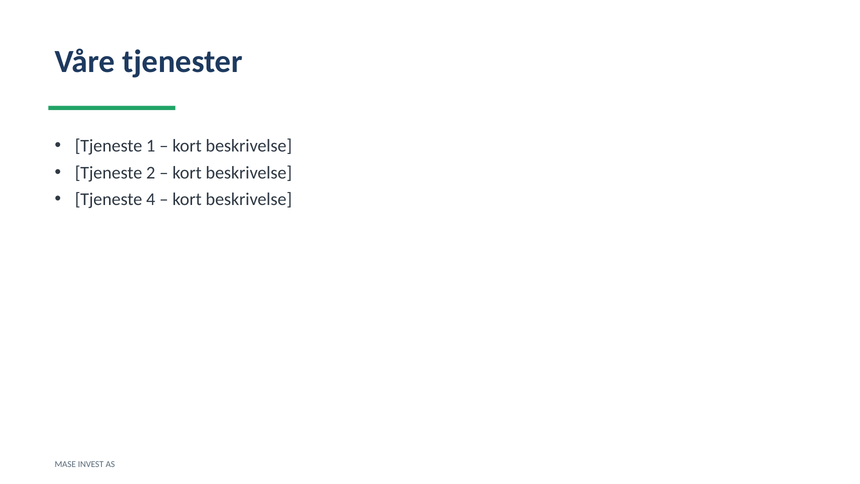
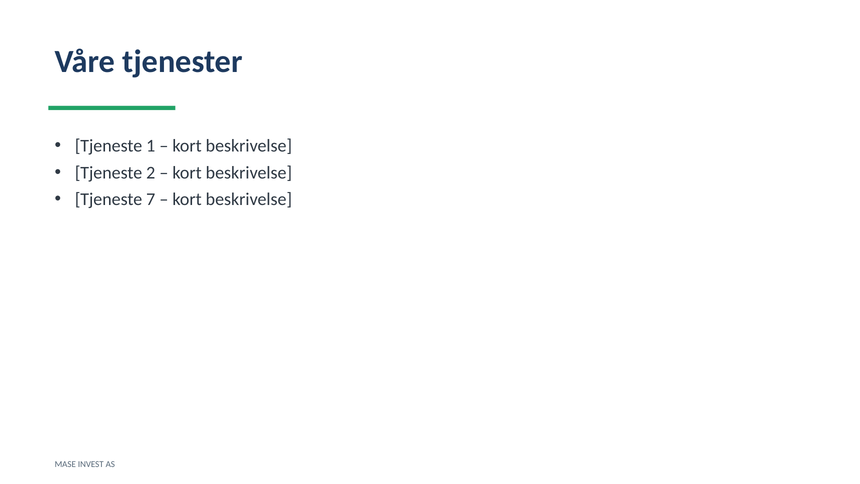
4: 4 -> 7 (151, 199)
